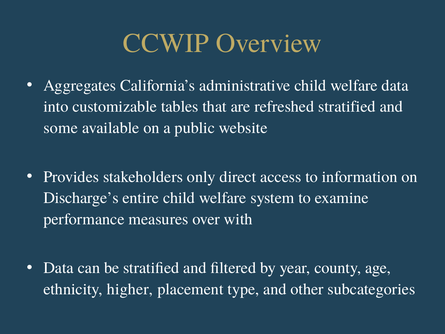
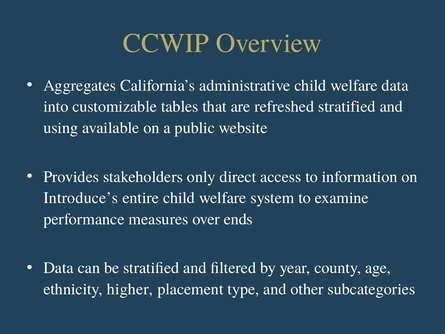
some: some -> using (61, 128)
Discharge’s: Discharge’s -> Introduce’s (81, 198)
with: with -> ends (238, 219)
